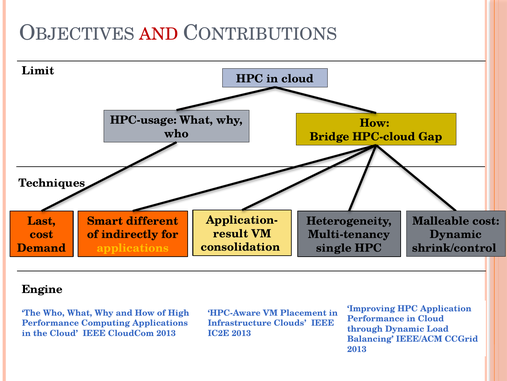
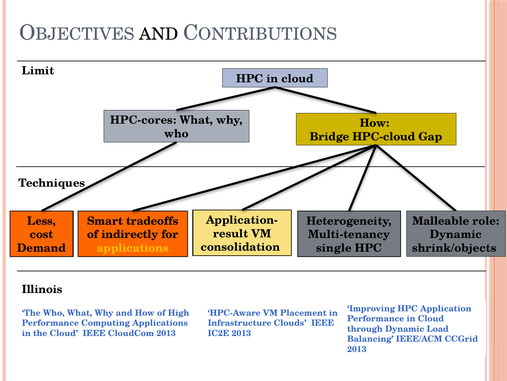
AND colour: red -> black (159, 34)
HPC-usage: HPC-usage -> HPC-cores (143, 120)
Last: Last -> Less (42, 221)
different: different -> tradeoffs (152, 221)
Malleable cost: cost -> role (486, 221)
shrink/control: shrink/control -> shrink/objects (454, 248)
Engine: Engine -> Illinois (42, 289)
